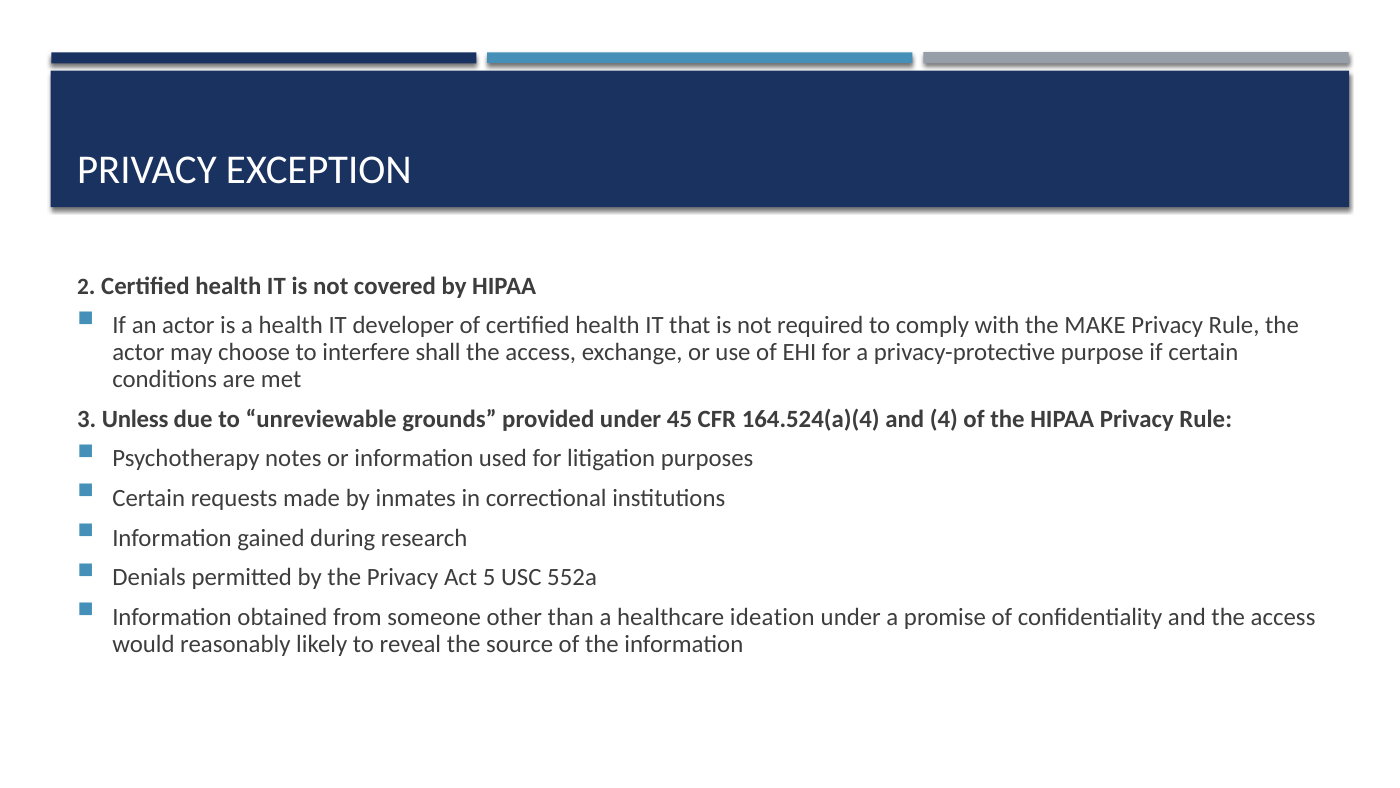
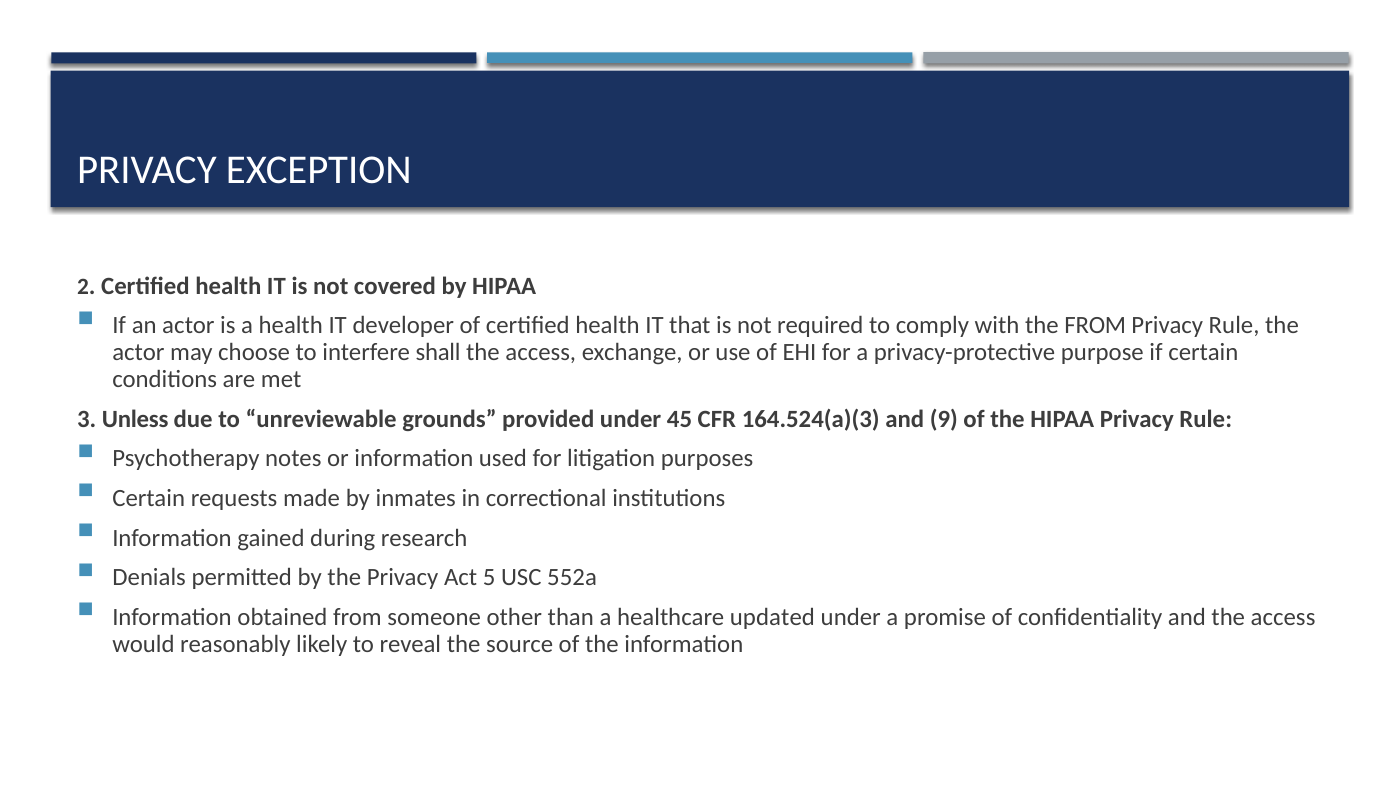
the MAKE: MAKE -> FROM (1095, 326)
164.524(a)(4: 164.524(a)(4 -> 164.524(a)(3 (811, 419)
4: 4 -> 9 (944, 419)
ideation: ideation -> updated (772, 617)
